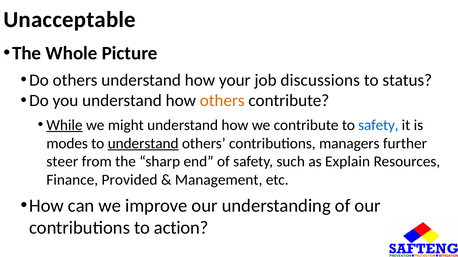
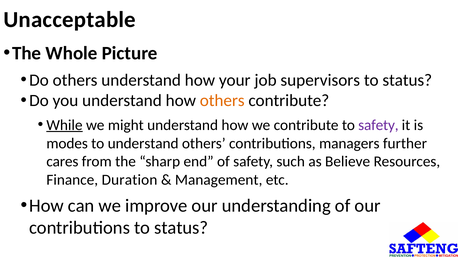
discussions: discussions -> supervisors (320, 80)
safety colour: blue -> purple (378, 125)
understand underline: present -> none (143, 144)
steer: steer -> cares (62, 162)
Explain: Explain -> Believe (348, 162)
Provided: Provided -> Duration (129, 180)
contributions to action: action -> status (181, 228)
